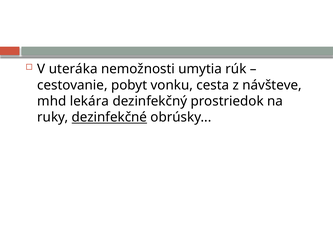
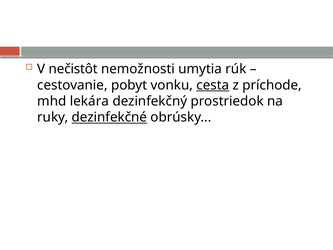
uteráka: uteráka -> nečistôt (73, 69)
cesta underline: none -> present (213, 85)
návšteve: návšteve -> príchode (272, 85)
